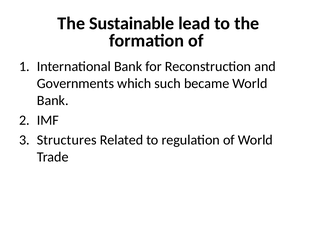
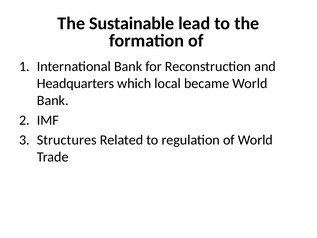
Governments: Governments -> Headquarters (75, 83)
such: such -> local (168, 83)
